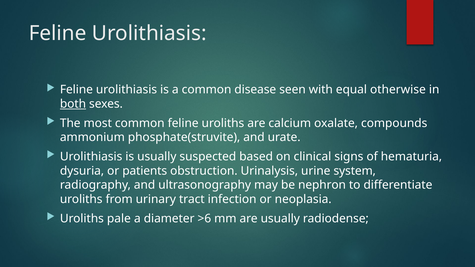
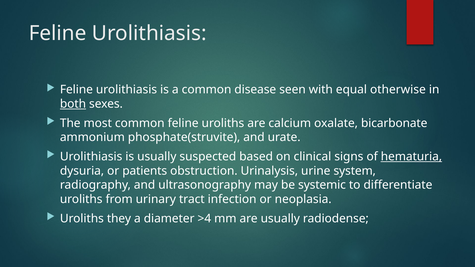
compounds: compounds -> bicarbonate (394, 123)
hematuria underline: none -> present (411, 157)
nephron: nephron -> systemic (322, 185)
pale: pale -> they (119, 219)
>6: >6 -> >4 (204, 219)
